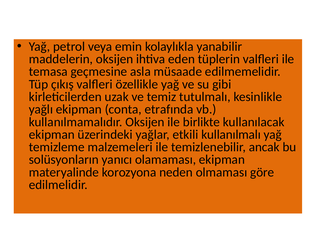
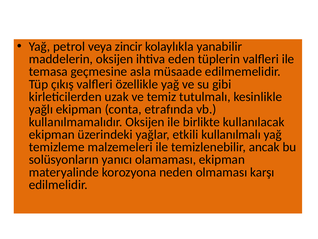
emin: emin -> zincir (129, 46)
göre: göre -> karşı (262, 172)
